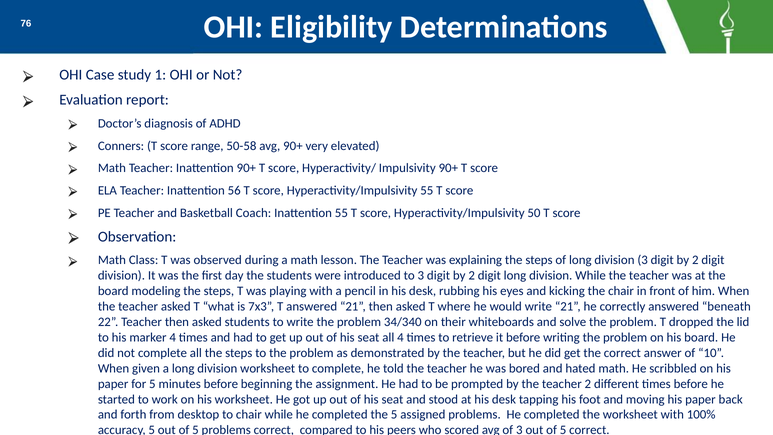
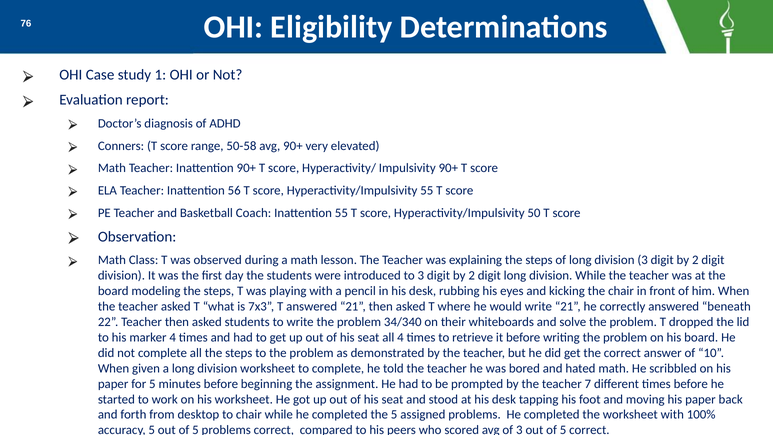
teacher 2: 2 -> 7 (588, 384)
